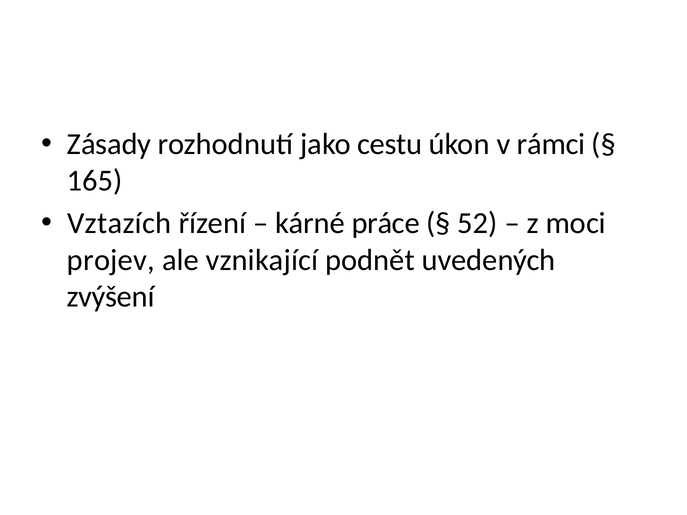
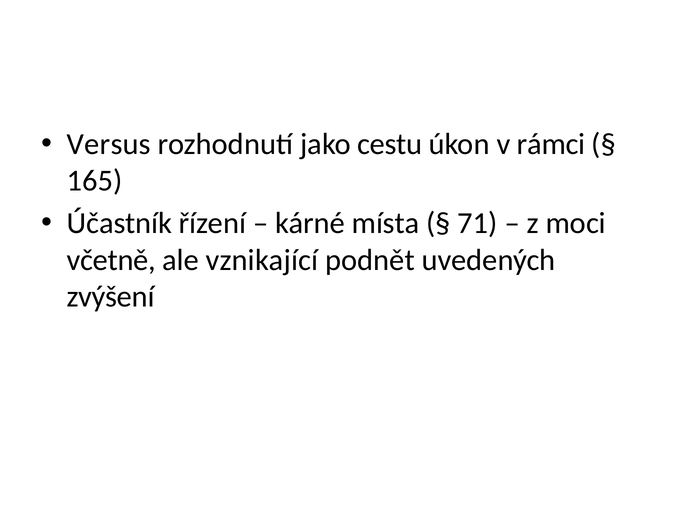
Zásady: Zásady -> Versus (109, 144)
Vztazích: Vztazích -> Účastník (120, 224)
práce: práce -> místa (386, 224)
52: 52 -> 71 (478, 224)
projev: projev -> včetně (111, 260)
